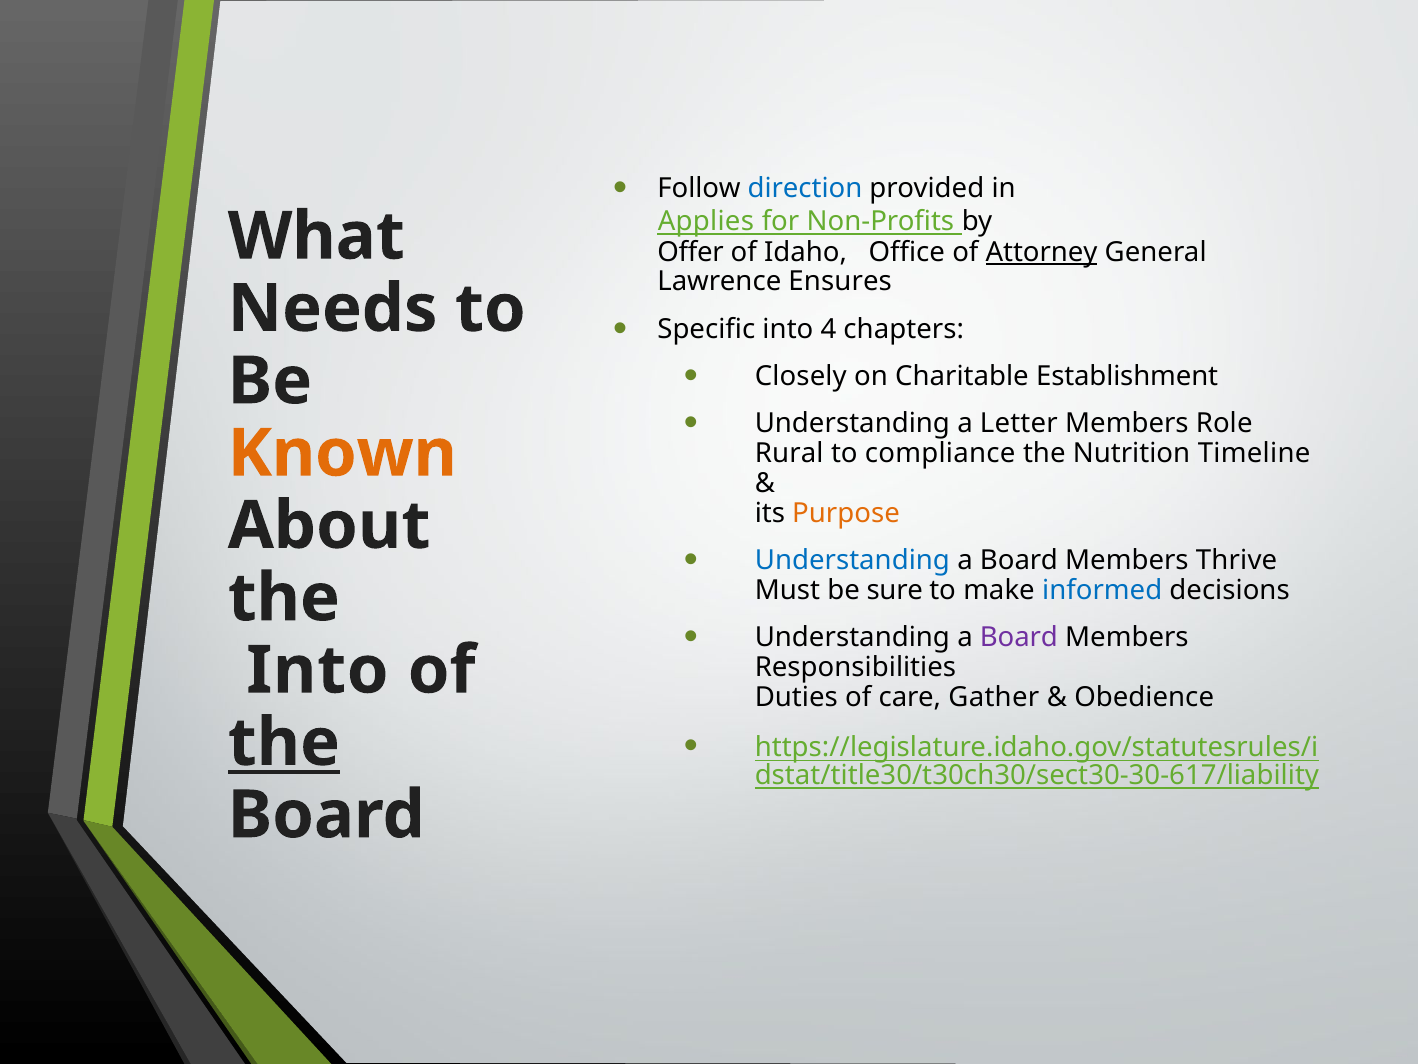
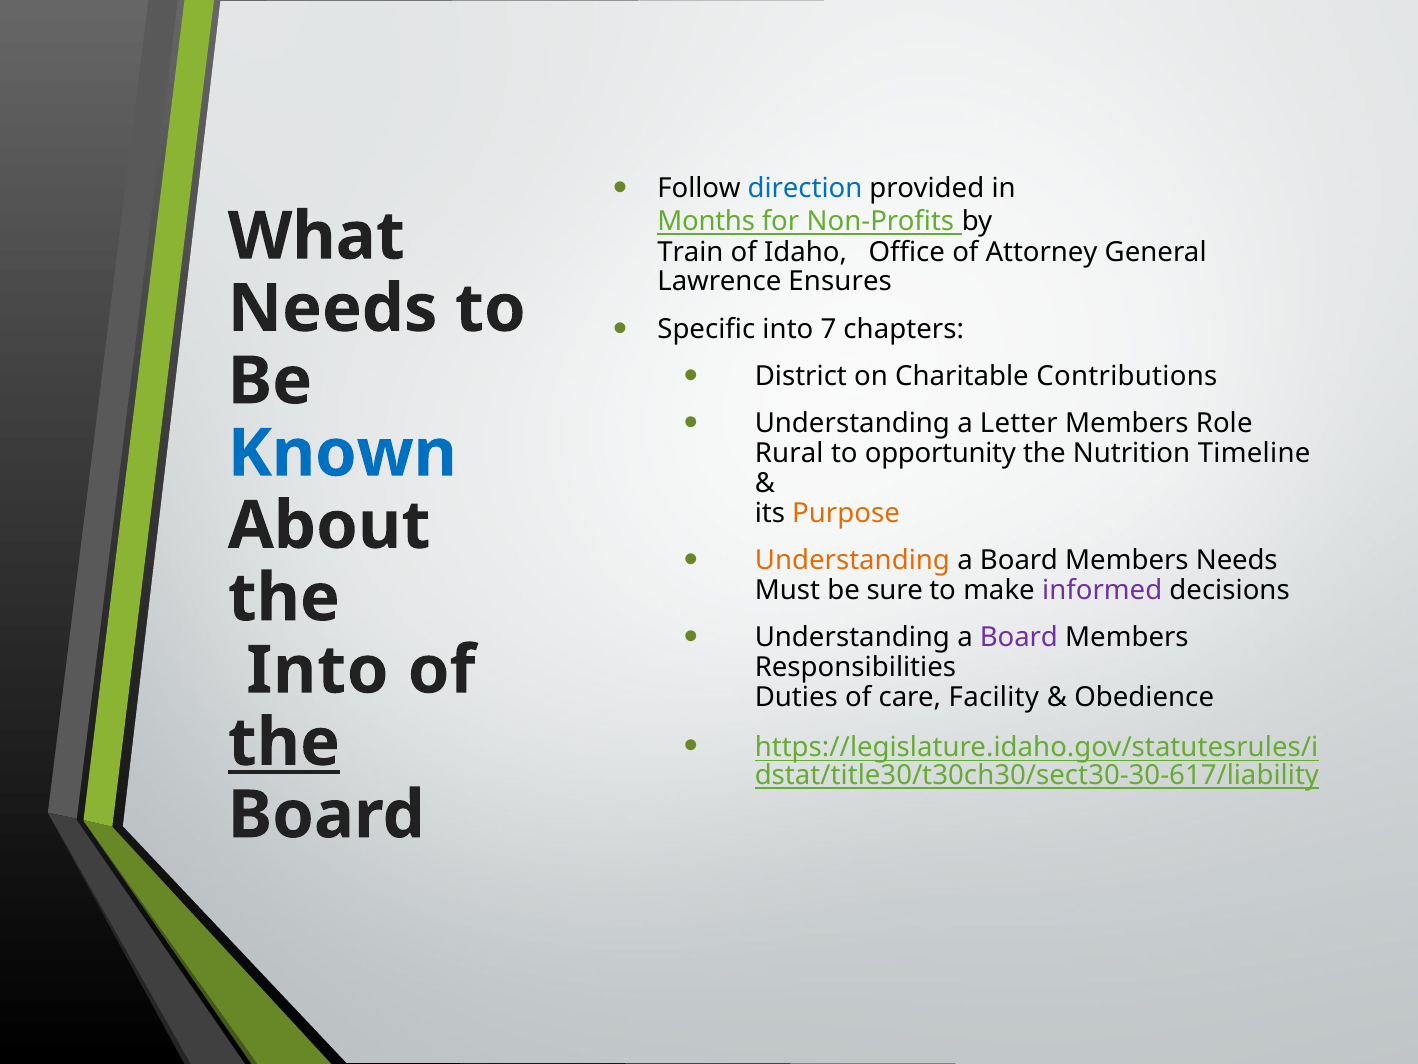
Applies: Applies -> Months (706, 221)
Offer: Offer -> Train (690, 252)
Attorney underline: present -> none (1041, 252)
4: 4 -> 7 (828, 329)
Closely: Closely -> District (801, 376)
Establishment: Establishment -> Contributions (1127, 376)
Known colour: orange -> blue (342, 453)
compliance: compliance -> opportunity (940, 453)
Understanding colour: blue -> orange (852, 560)
Members Thrive: Thrive -> Needs (1237, 560)
informed colour: blue -> purple (1102, 590)
Gather: Gather -> Facility (994, 697)
